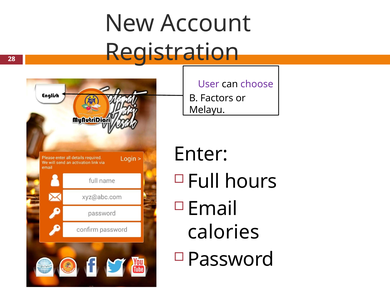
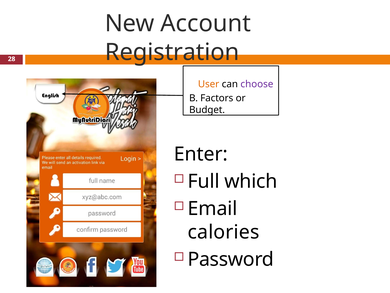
User colour: purple -> orange (209, 84)
Melayu: Melayu -> Budget (207, 110)
hours: hours -> which (251, 181)
